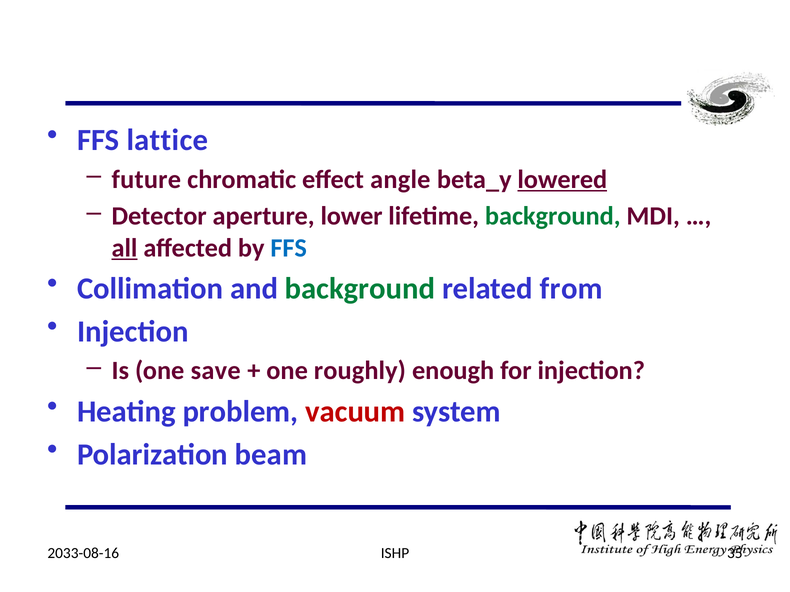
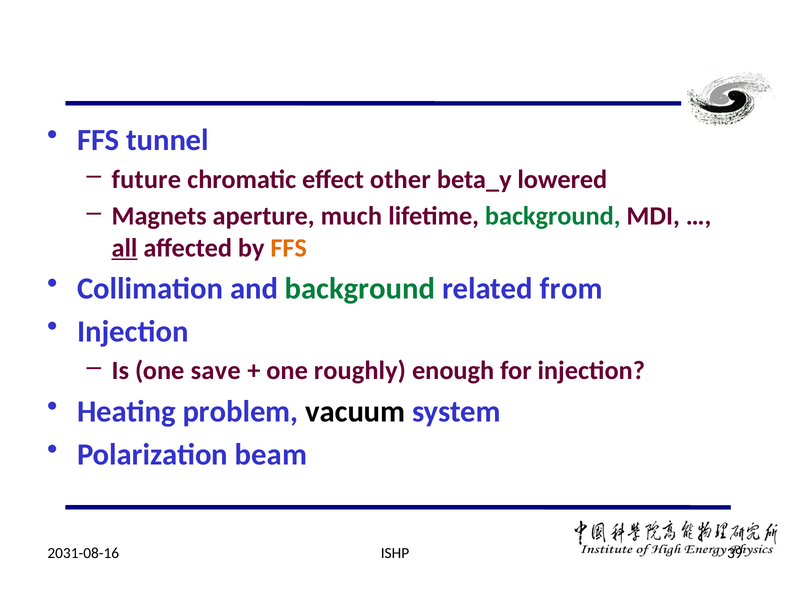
lattice: lattice -> tunnel (168, 140)
angle: angle -> other (400, 180)
lowered underline: present -> none (562, 180)
Detector: Detector -> Magnets (159, 216)
lower: lower -> much (351, 216)
FFS colour: blue -> orange (289, 248)
vacuum colour: red -> black (355, 412)
2033-08-16: 2033-08-16 -> 2031-08-16 (83, 554)
35: 35 -> 39 (735, 554)
